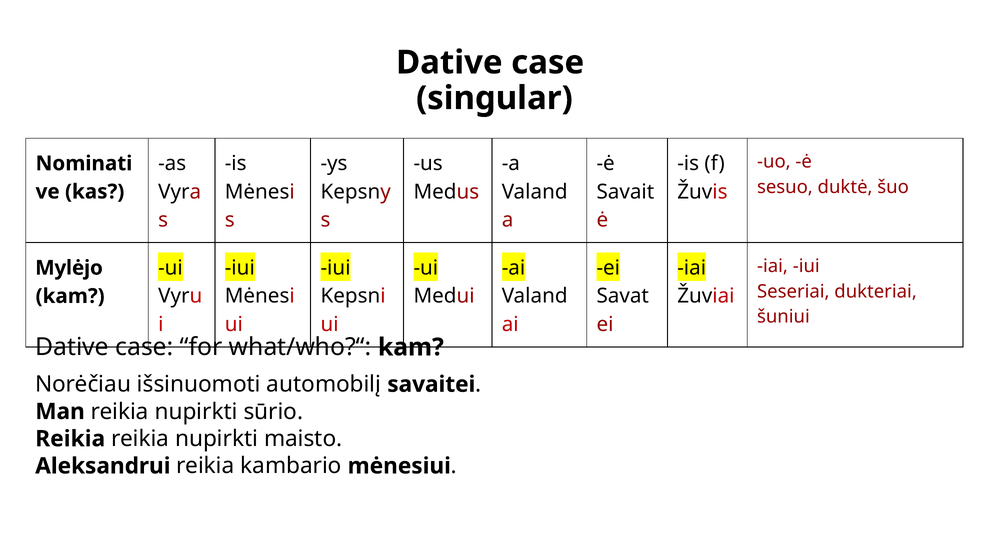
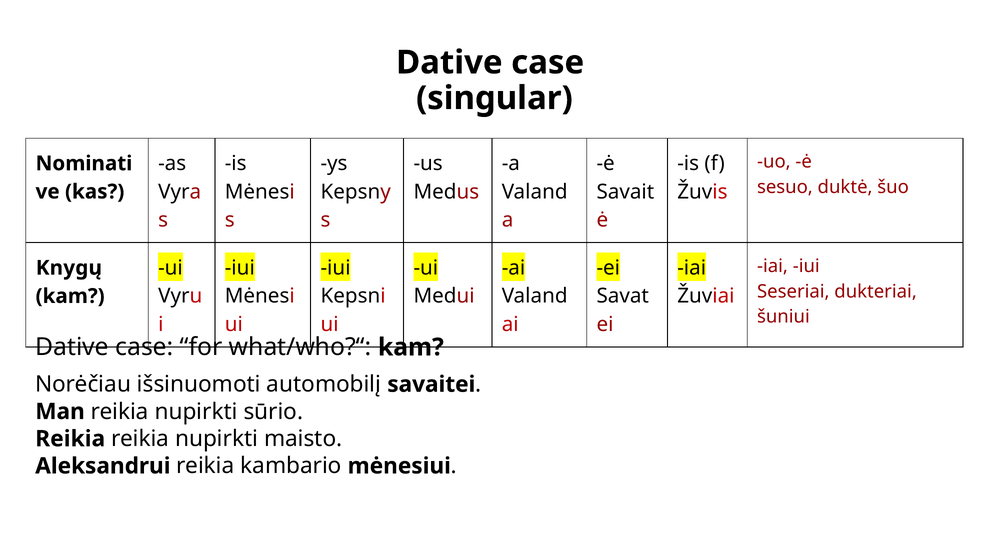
Mylėjo: Mylėjo -> Knygų (69, 268)
